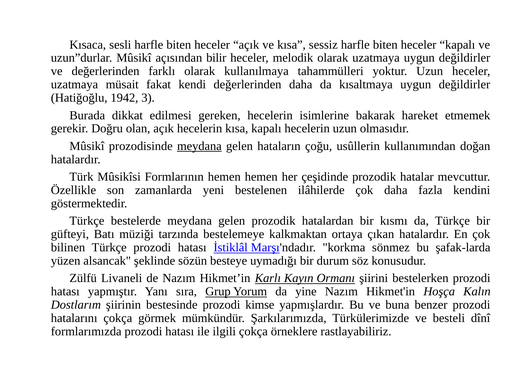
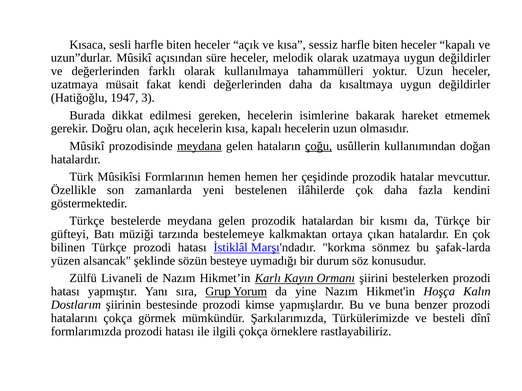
bilir: bilir -> süre (216, 58)
1942: 1942 -> 1947 (124, 98)
çoğu underline: none -> present (319, 146)
